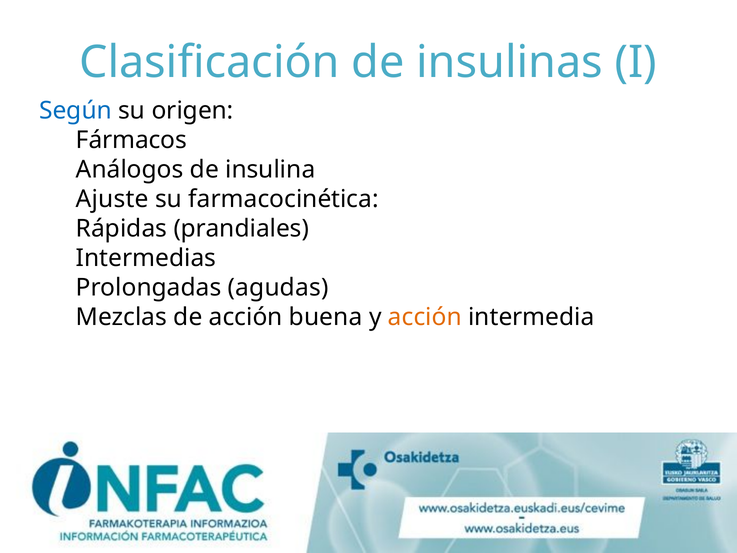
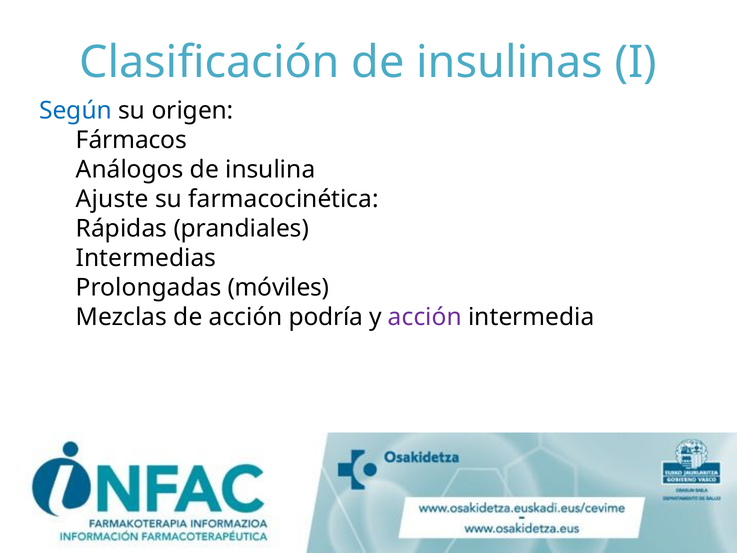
agudas: agudas -> móviles (278, 288)
buena: buena -> podría (326, 317)
acción colour: orange -> purple (425, 317)
